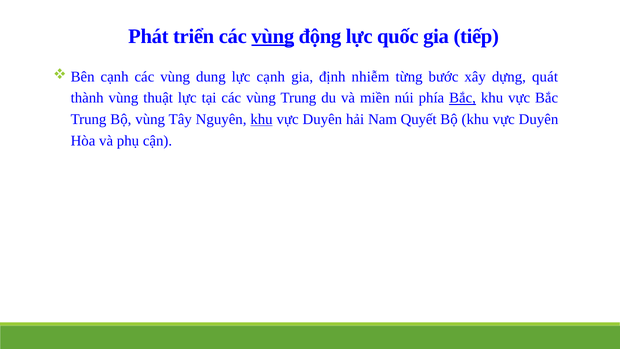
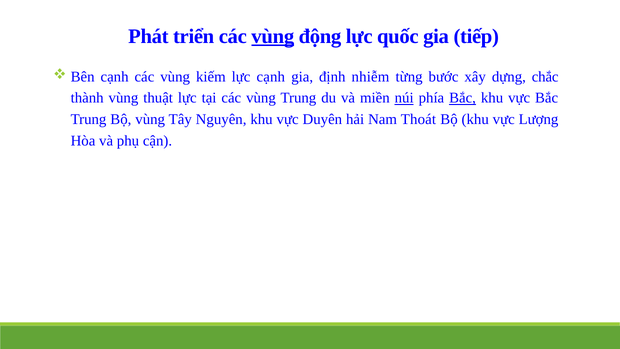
dung: dung -> kiếm (211, 77)
quát: quát -> chắc (545, 77)
núi underline: none -> present (404, 98)
khu underline: present -> none (262, 119)
Quyết: Quyết -> Thoát (418, 119)
Bộ khu vực Duyên: Duyên -> Lượng (539, 119)
